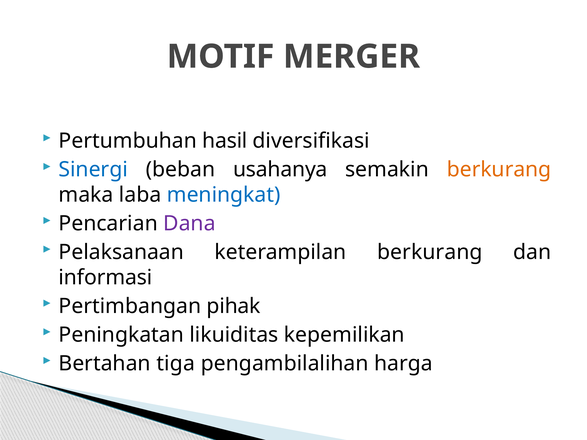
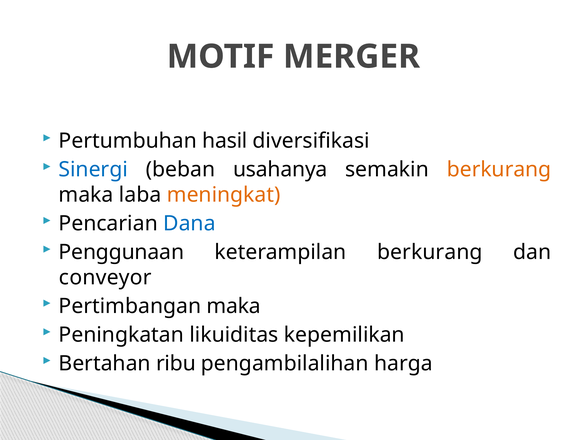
meningkat colour: blue -> orange (224, 195)
Dana colour: purple -> blue (189, 224)
Pelaksanaan: Pelaksanaan -> Penggunaan (121, 252)
informasi: informasi -> conveyor (105, 278)
Pertimbangan pihak: pihak -> maka (234, 306)
tiga: tiga -> ribu (176, 364)
